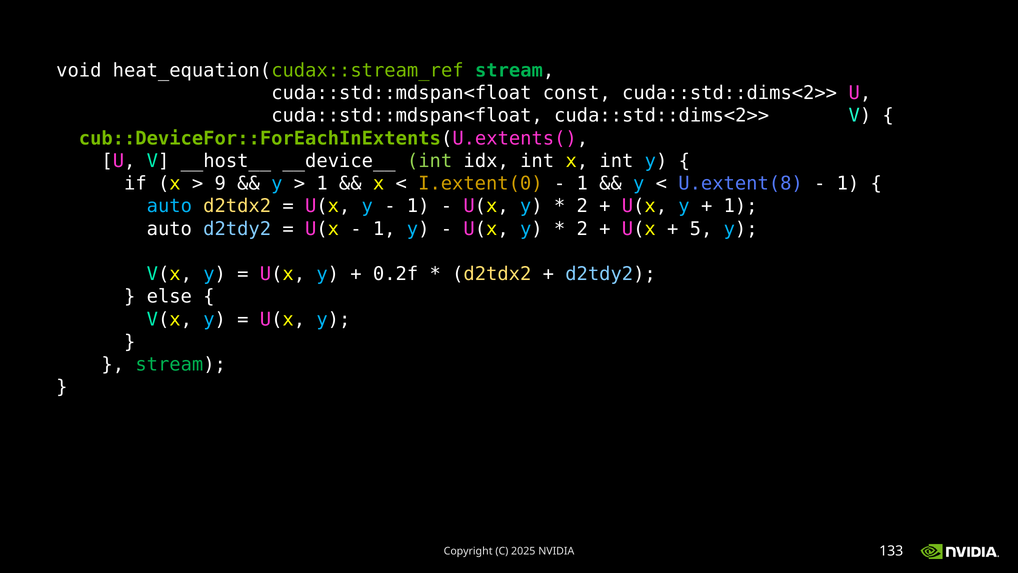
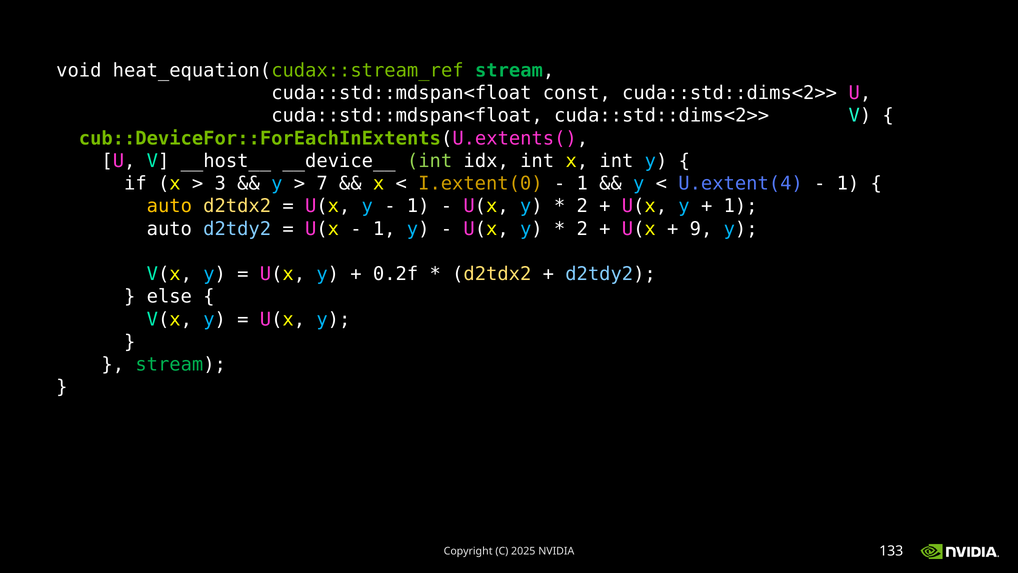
9: 9 -> 3 (220, 184)
1: 1 -> 7 (322, 184)
U.extent(8: U.extent(8 -> U.extent(4 (741, 184)
auto colour: light blue -> yellow (169, 206)
5: 5 -> 9 (701, 229)
